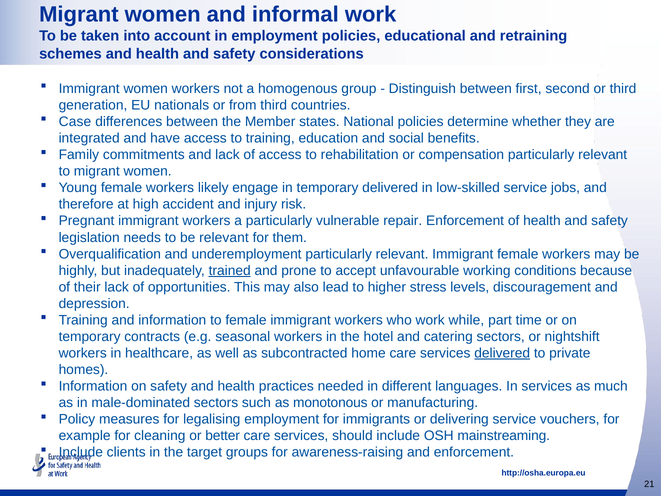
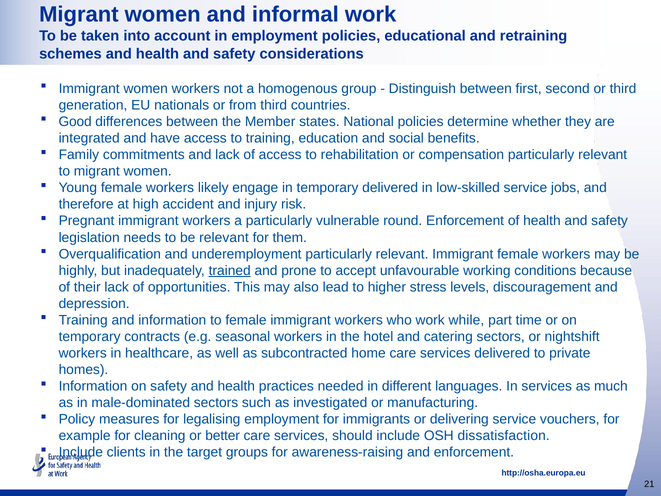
Case: Case -> Good (75, 122)
repair: repair -> round (403, 221)
delivered underline: present -> none (502, 353)
monotonous: monotonous -> investigated (330, 403)
mainstreaming: mainstreaming -> dissatisfaction (504, 436)
